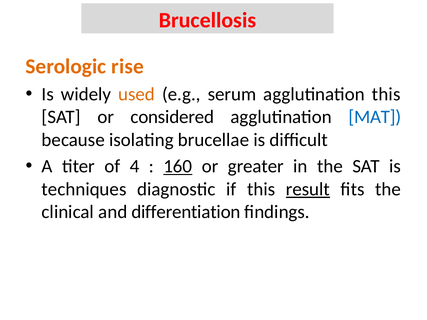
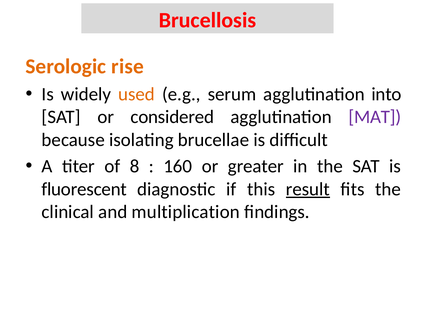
agglutination this: this -> into (386, 94)
MAT colour: blue -> purple (375, 117)
4: 4 -> 8 (135, 167)
160 underline: present -> none (178, 167)
techniques: techniques -> fluorescent (84, 189)
differentiation: differentiation -> multiplication (186, 212)
